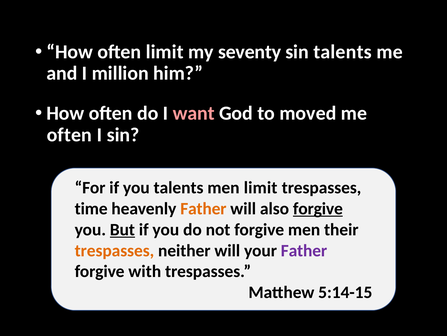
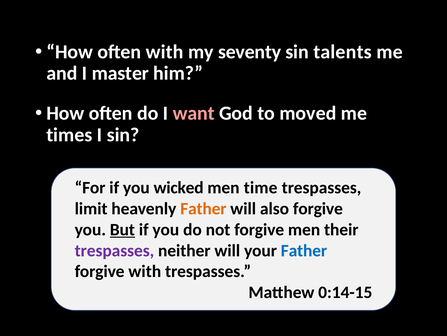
often limit: limit -> with (165, 52)
million: million -> master (120, 73)
often: often -> times (69, 135)
you talents: talents -> wicked (179, 187)
men limit: limit -> time (261, 187)
time: time -> limit (91, 208)
forgive underline: present -> none (318, 208)
trespasses colour: orange -> purple (114, 250)
Father colour: purple -> blue (304, 250)
5:14-15: 5:14-15 -> 0:14-15 (345, 292)
